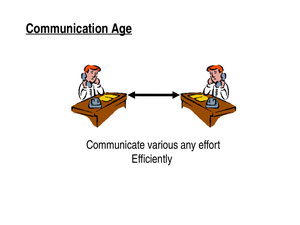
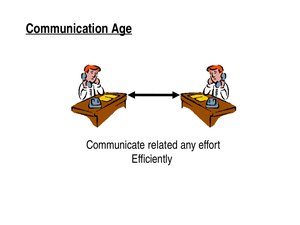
various: various -> related (163, 145)
